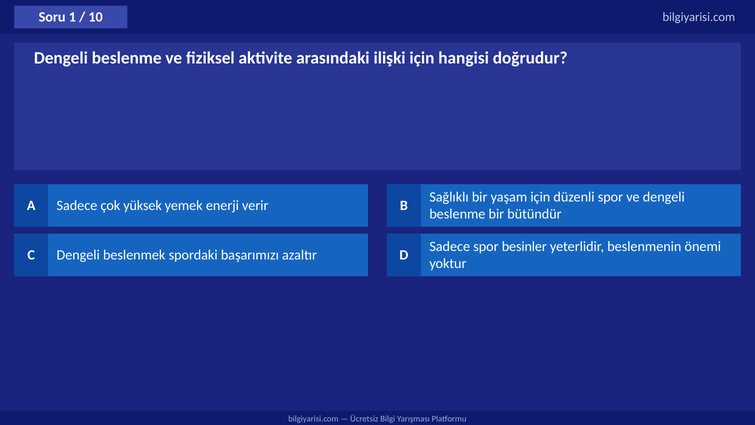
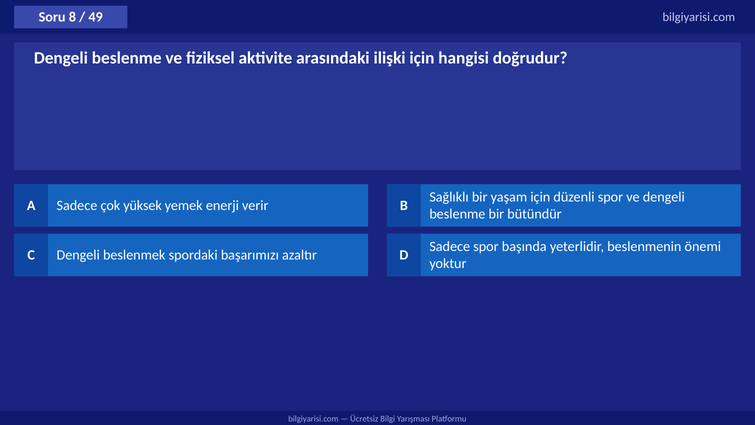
1: 1 -> 8 (72, 17)
10: 10 -> 49 (96, 17)
besinler: besinler -> başında (524, 246)
